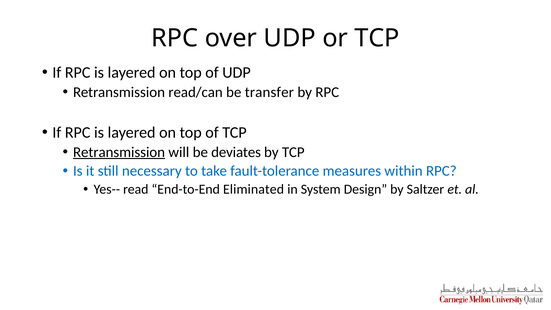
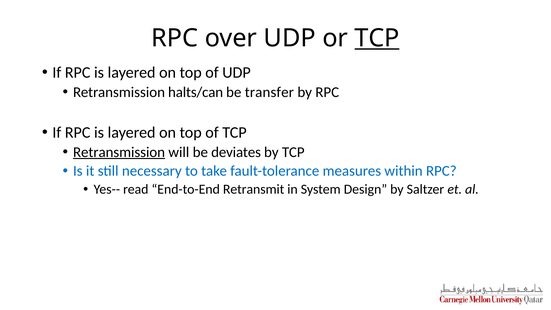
TCP underline: none -> present (377, 38)
read/can: read/can -> halts/can (196, 92)
Eliminated: Eliminated -> Retransmit (254, 189)
